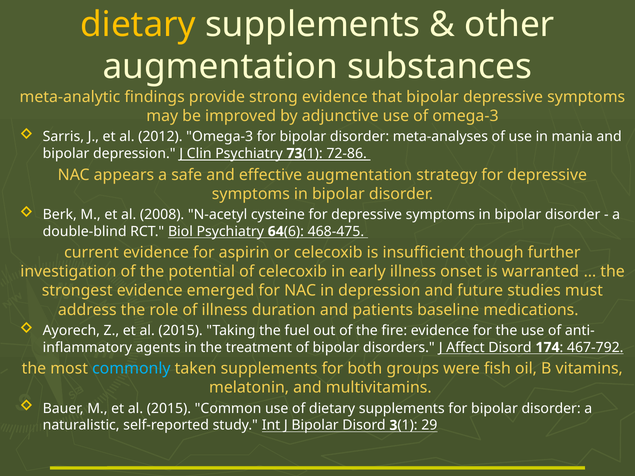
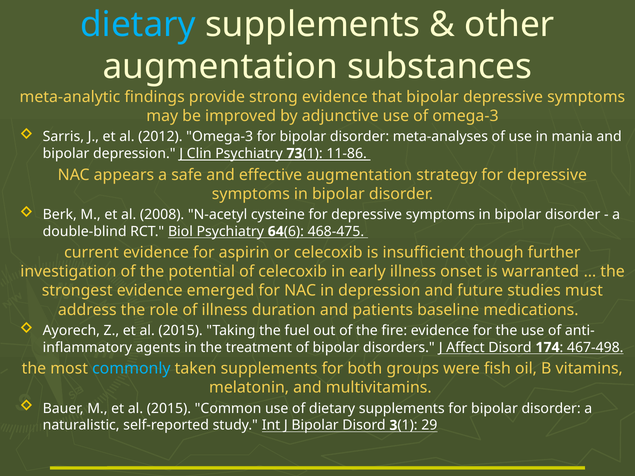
dietary colour: yellow -> light blue (138, 24)
72-86: 72-86 -> 11-86 (347, 154)
467-792: 467-792 -> 467-498 (595, 348)
